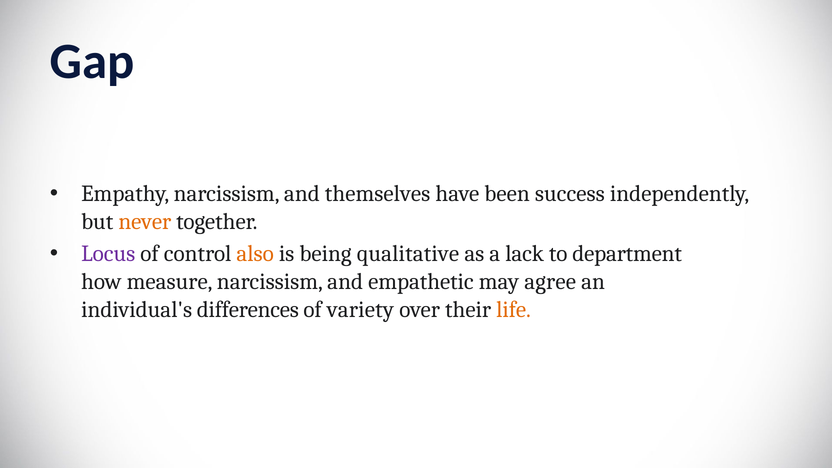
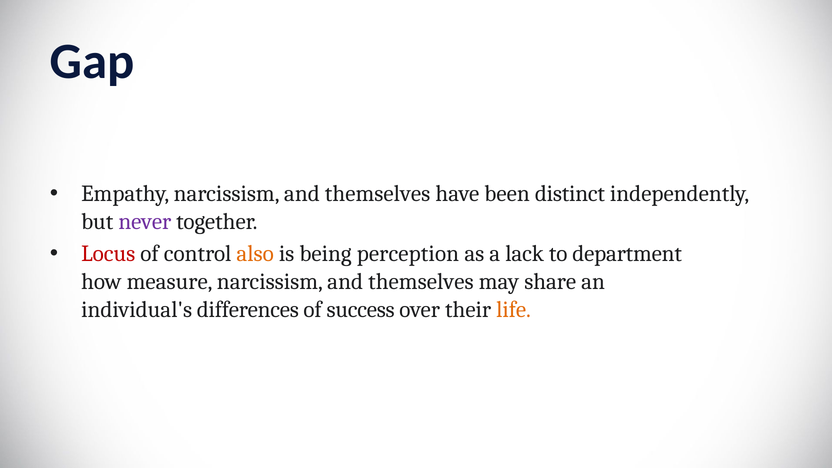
success: success -> distinct (570, 194)
never colour: orange -> purple (145, 221)
Locus colour: purple -> red (108, 254)
qualitative: qualitative -> perception (408, 254)
empathetic: empathetic -> themselves (421, 282)
agree: agree -> share (550, 282)
variety: variety -> success (361, 309)
